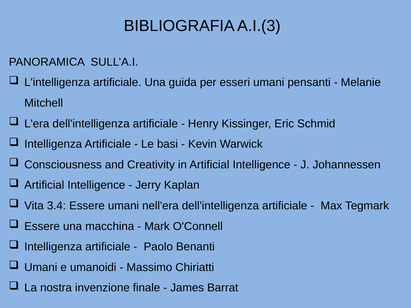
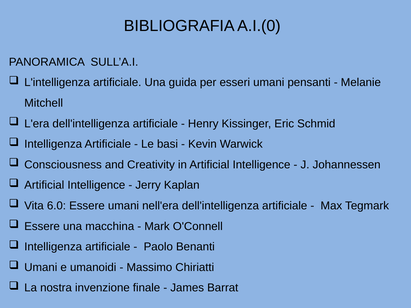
A.I.(3: A.I.(3 -> A.I.(0 (259, 26)
3.4: 3.4 -> 6.0 (56, 206)
